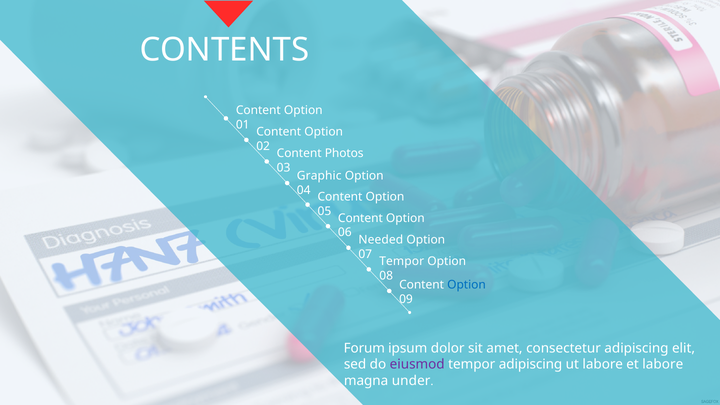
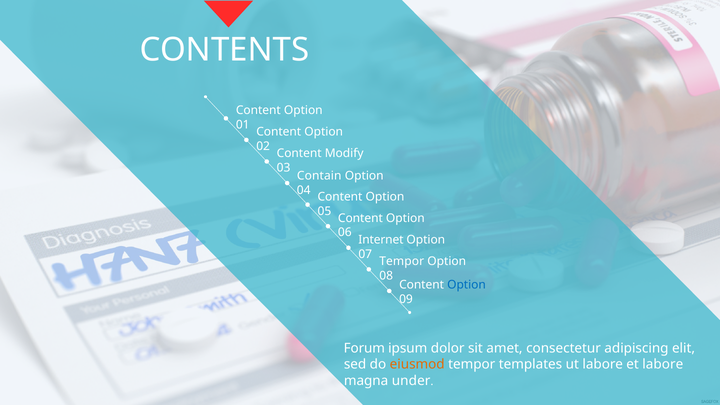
Photos: Photos -> Modify (344, 153)
Graphic: Graphic -> Contain (319, 176)
Needed: Needed -> Internet (381, 240)
eiusmod colour: purple -> orange (417, 365)
tempor adipiscing: adipiscing -> templates (531, 365)
